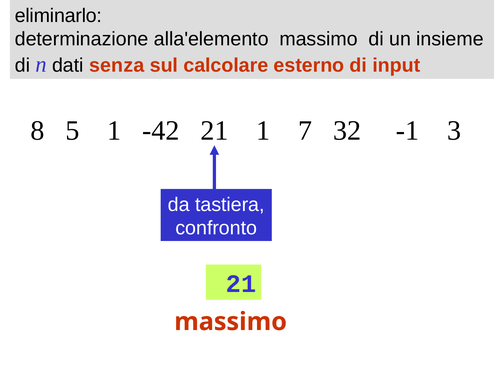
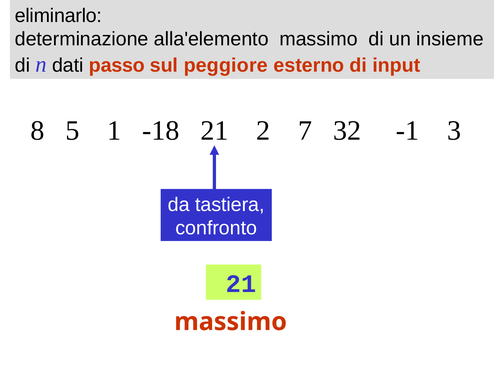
senza: senza -> passo (117, 65)
calcolare: calcolare -> peggiore (226, 65)
-42: -42 -> -18 (161, 130)
21 1: 1 -> 2 (263, 130)
